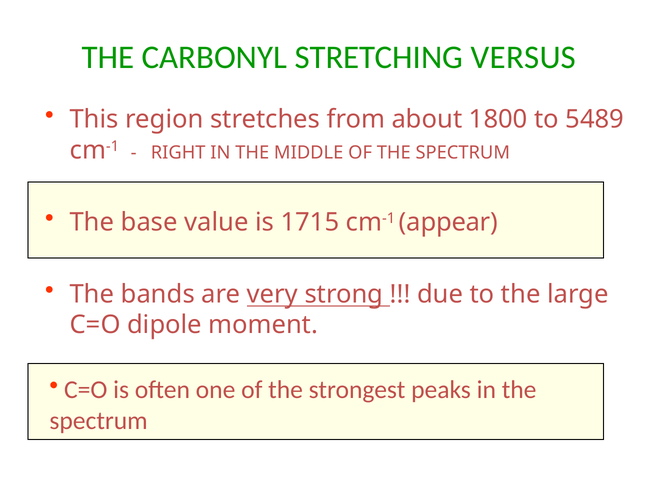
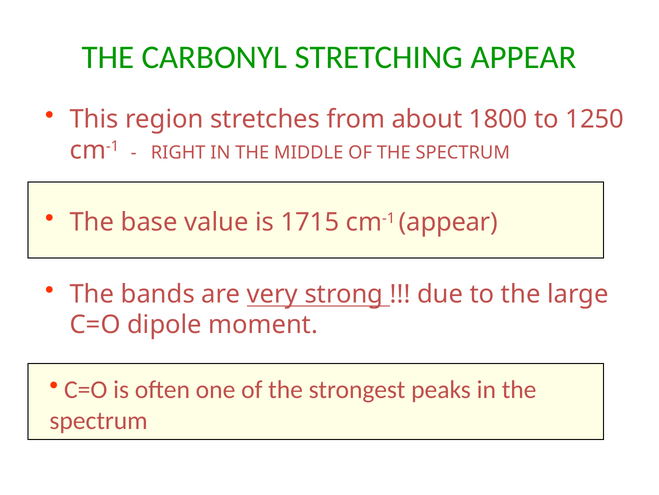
STRETCHING VERSUS: VERSUS -> APPEAR (524, 57)
5489: 5489 -> 1250 (595, 119)
